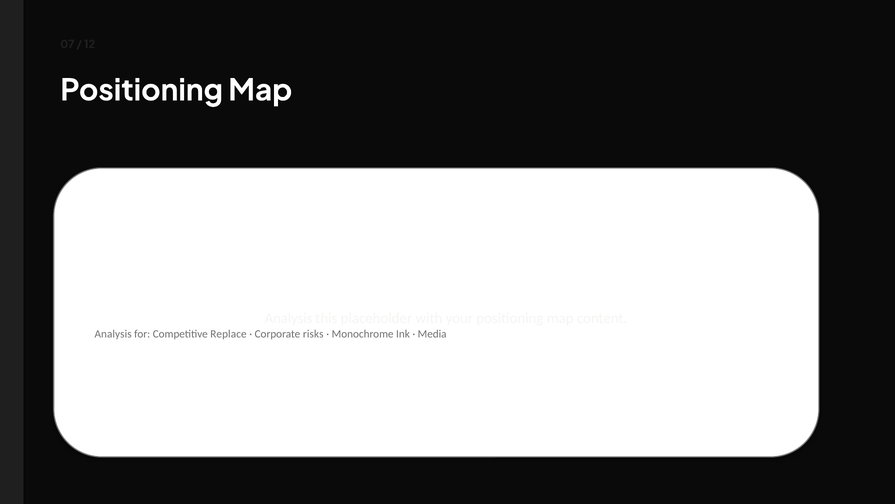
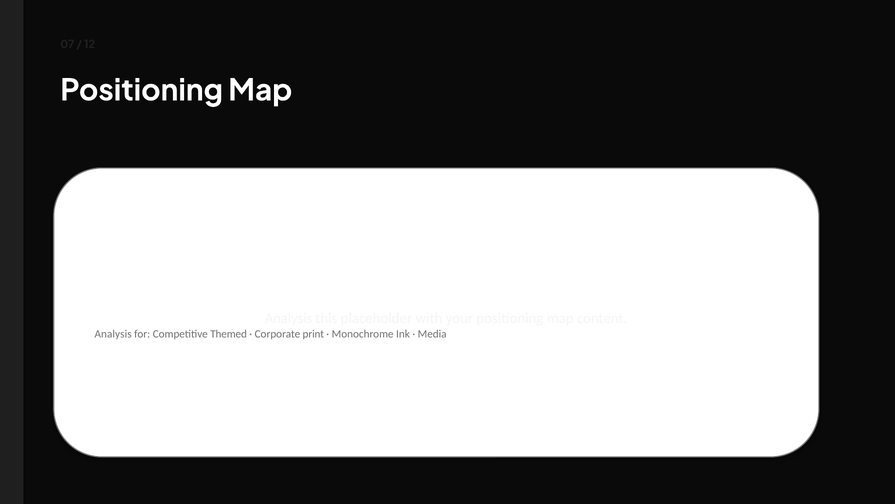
Replace: Replace -> Themed (229, 334)
risks: risks -> print (313, 334)
